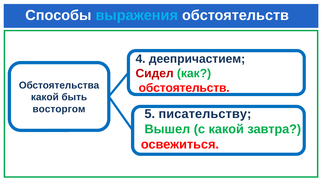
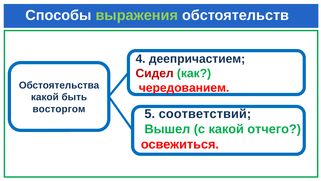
выражения colour: light blue -> light green (137, 15)
обстоятельств: обстоятельств -> чередованием (184, 88)
писательству: писательству -> соответствий (205, 114)
завтра: завтра -> отчего (274, 129)
